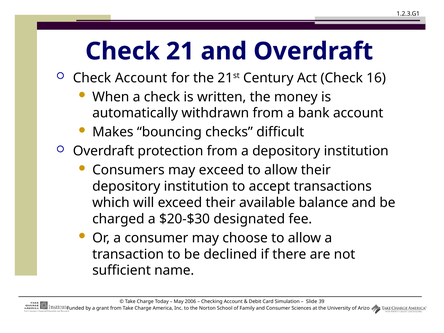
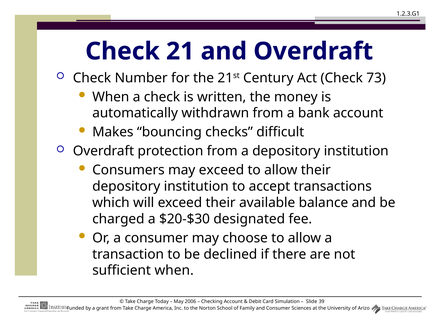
Check Account: Account -> Number (141, 78)
16: 16 -> 73 (376, 78)
sufficient name: name -> when (174, 270)
